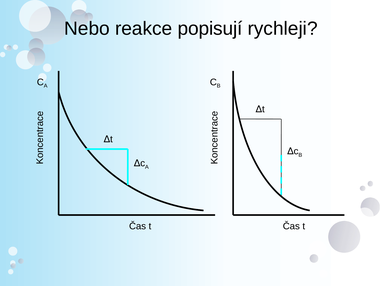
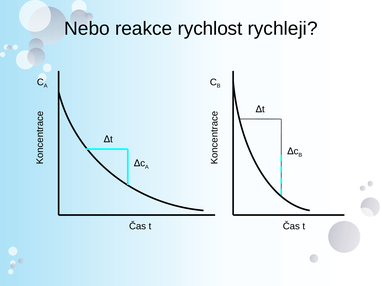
popisují: popisují -> rychlost (210, 29)
